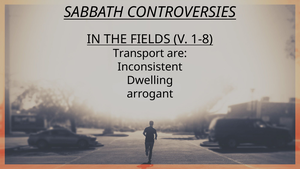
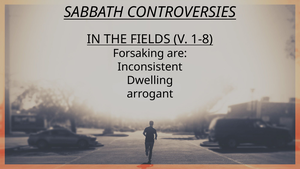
Transport: Transport -> Forsaking (138, 53)
